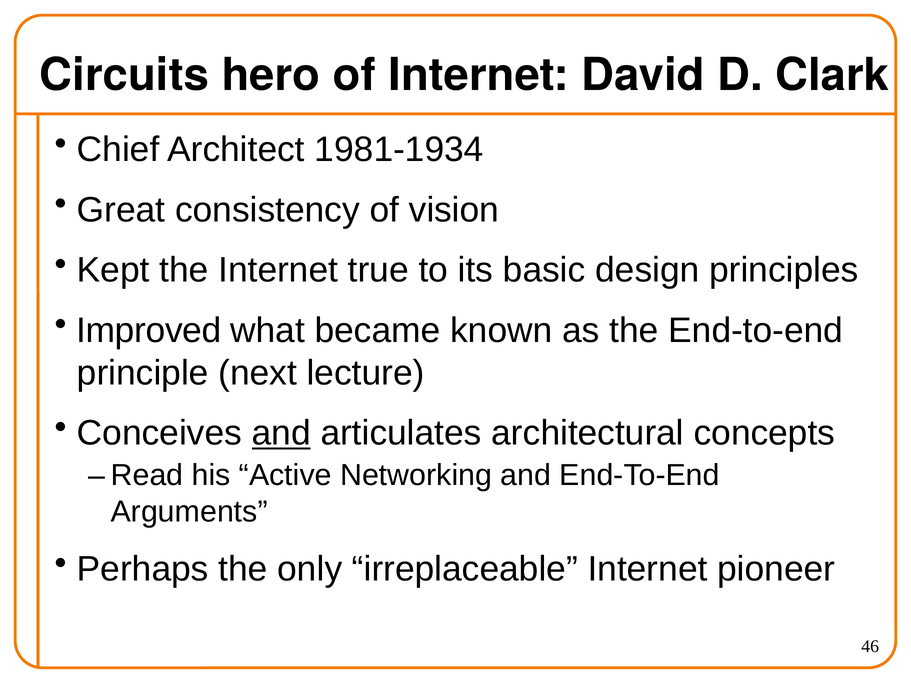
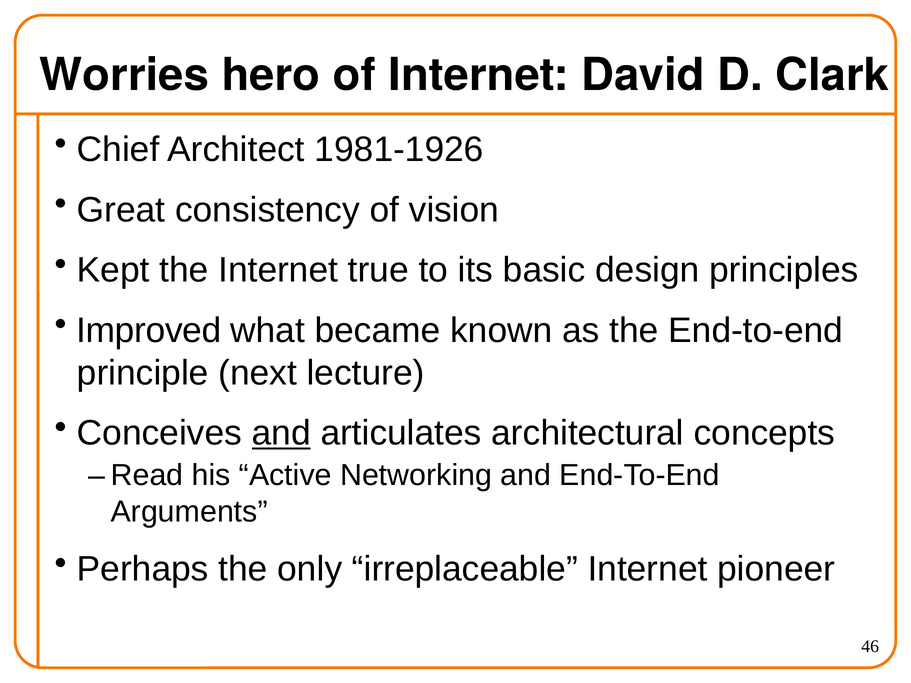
Circuits: Circuits -> Worries (124, 75)
1981-1934: 1981-1934 -> 1981-1926 (399, 150)
